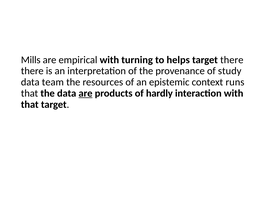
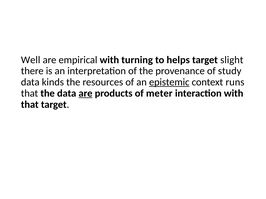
Mills: Mills -> Well (31, 60)
target there: there -> slight (232, 60)
team: team -> kinds (53, 82)
epistemic underline: none -> present (169, 82)
hardly: hardly -> meter (159, 93)
